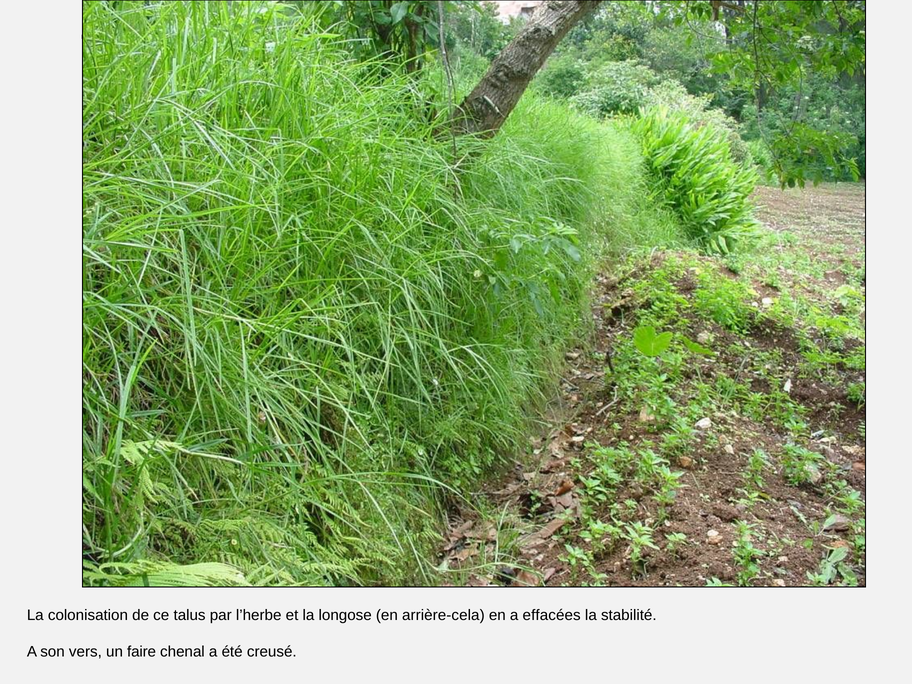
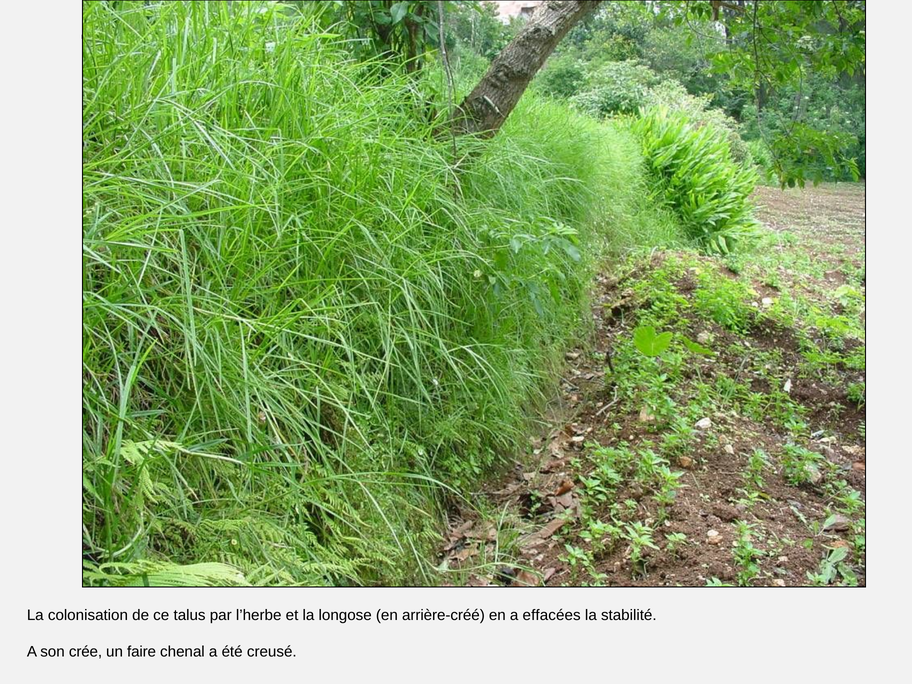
arrière-cela: arrière-cela -> arrière-créé (443, 615)
vers: vers -> crée (86, 652)
